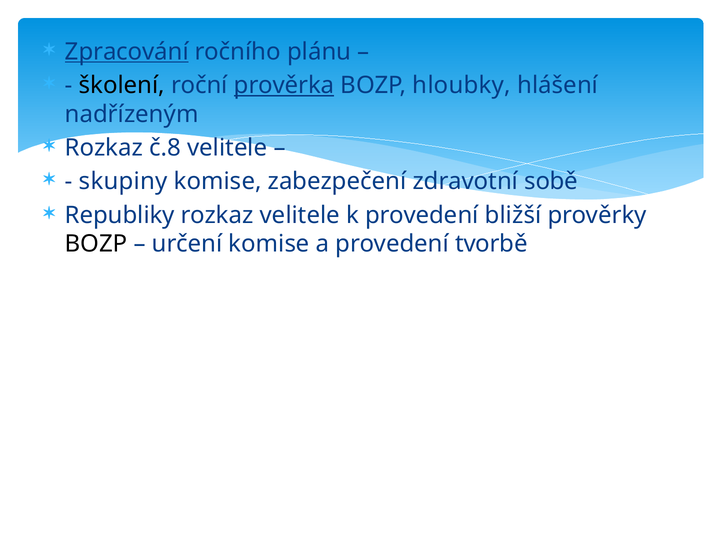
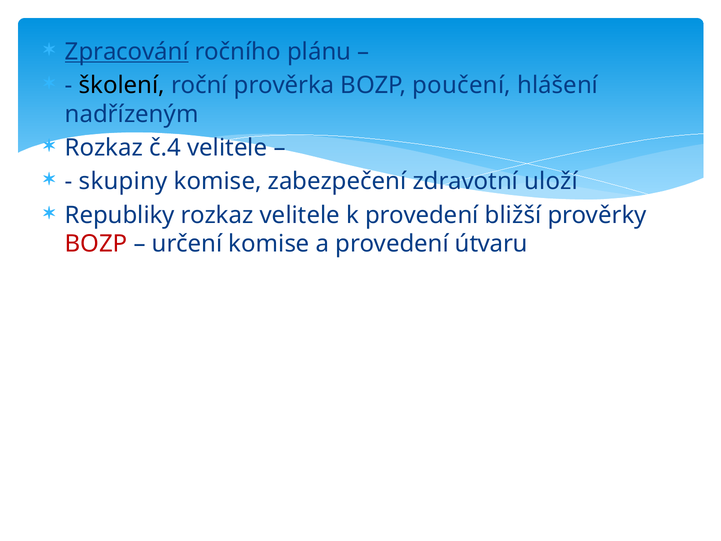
prověrka underline: present -> none (284, 85)
hloubky: hloubky -> poučení (462, 85)
č.8: č.8 -> č.4 (165, 148)
sobě: sobě -> uloží (551, 181)
BOZP colour: black -> red (96, 244)
tvorbě: tvorbě -> útvaru (491, 244)
